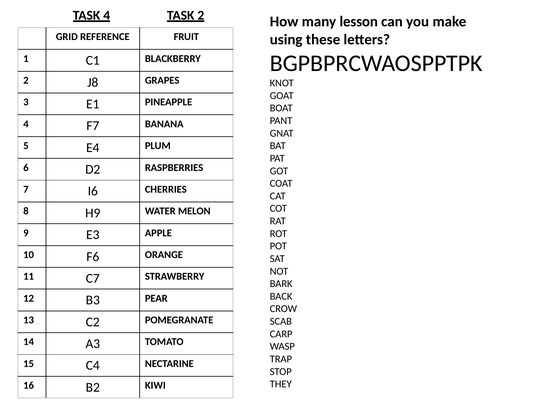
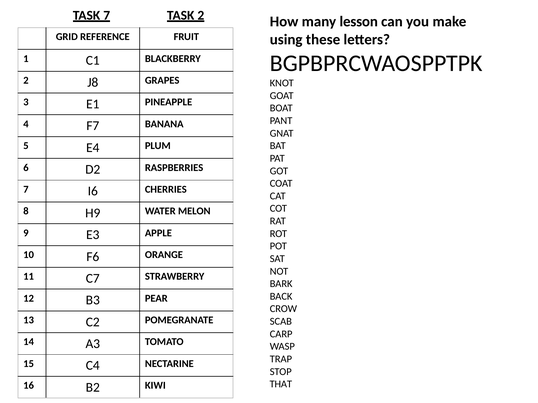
TASK 4: 4 -> 7 (107, 15)
THEY: THEY -> THAT (281, 385)
